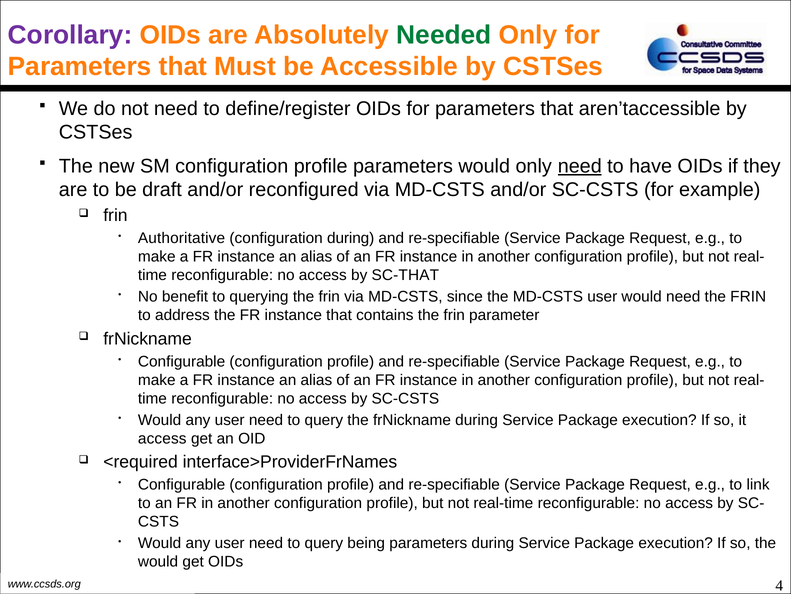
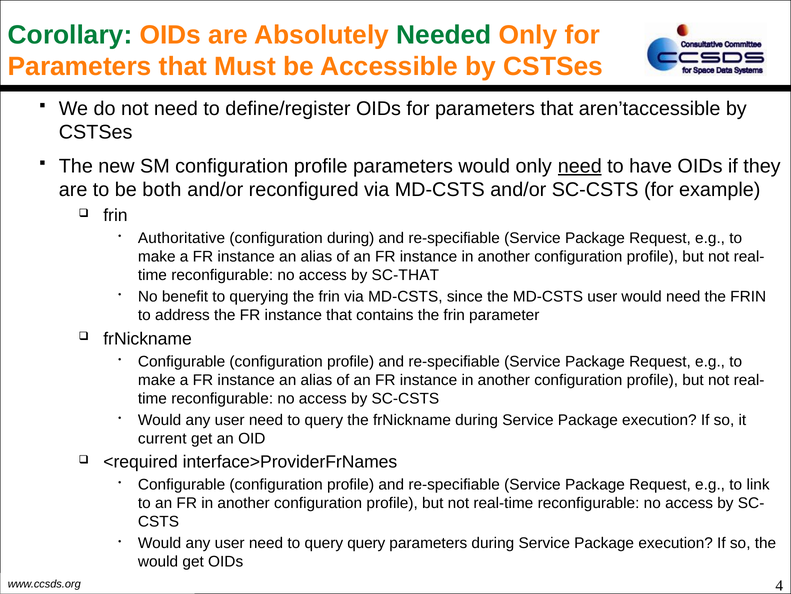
Corollary colour: purple -> green (70, 35)
draft: draft -> both (162, 190)
access: access -> current (162, 438)
query being: being -> query (366, 543)
